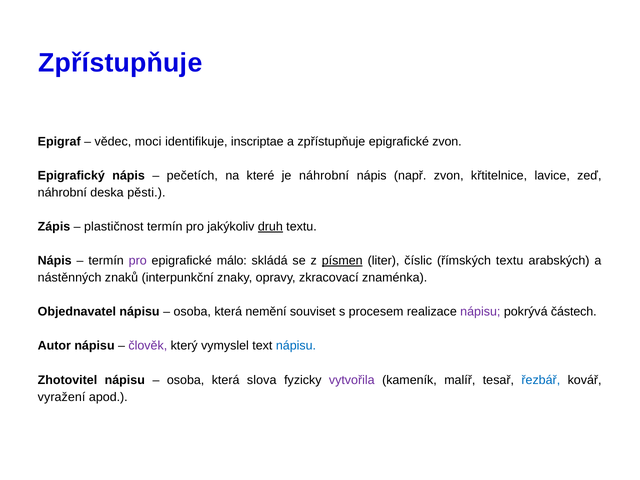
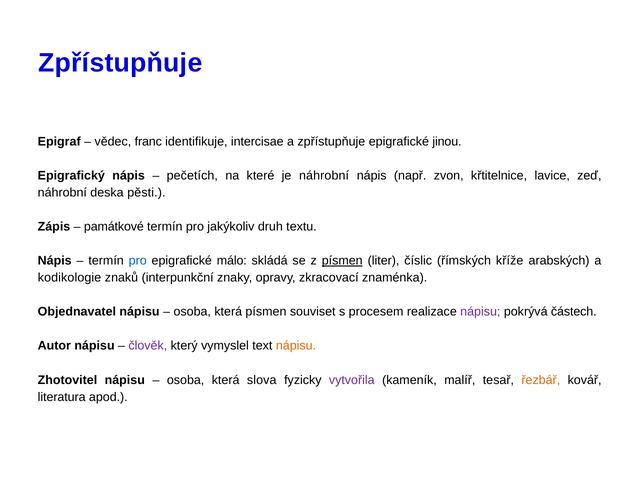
moci: moci -> franc (148, 141)
inscriptae: inscriptae -> intercisae (257, 141)
epigrafické zvon: zvon -> jinou (447, 141)
plastičnost: plastičnost -> památkové (114, 227)
druh underline: present -> none (270, 227)
pro colour: purple -> blue (138, 261)
římských textu: textu -> kříže (510, 261)
nástěnných: nástěnných -> kodikologie (70, 278)
která nemění: nemění -> písmen (266, 312)
nápisu colour: blue -> orange (296, 346)
řezbář colour: blue -> orange (541, 380)
vyražení: vyražení -> literatura (62, 397)
